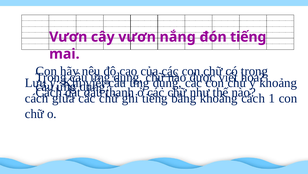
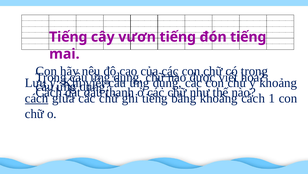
Vươn: Vươn -> Tiếng (68, 37)
vươn nắng: nắng -> tiếng (178, 37)
cách underline: none -> present (37, 98)
